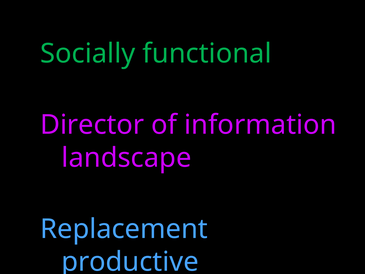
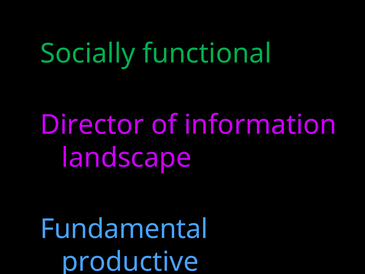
Replacement: Replacement -> Fundamental (124, 229)
